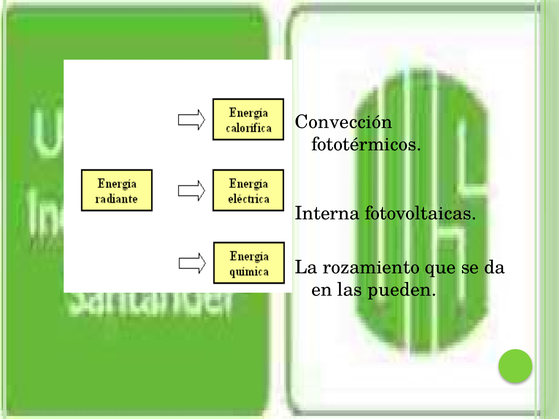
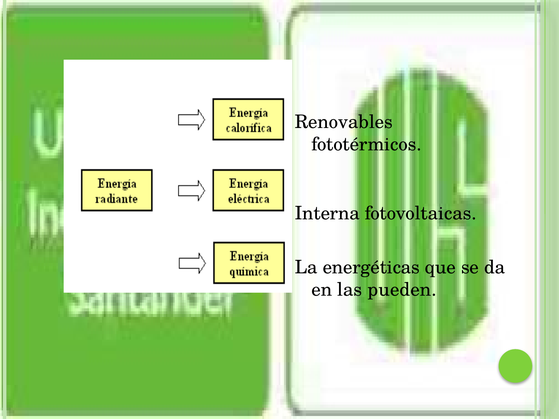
Convección: Convección -> Renovables (344, 122)
rozamiento: rozamiento -> energéticas (371, 268)
